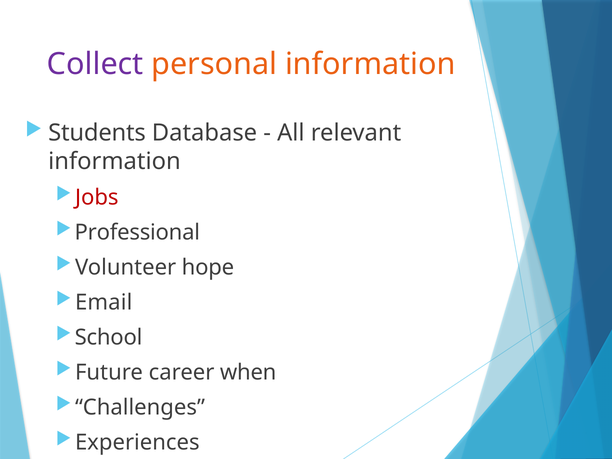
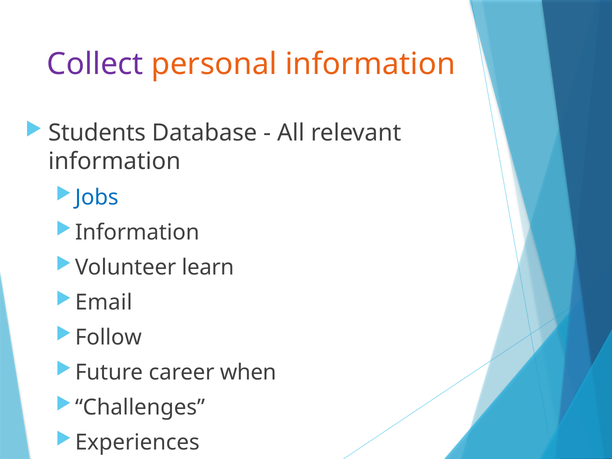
Jobs colour: red -> blue (97, 197)
Professional: Professional -> Information (137, 232)
hope: hope -> learn (208, 267)
School: School -> Follow (108, 337)
